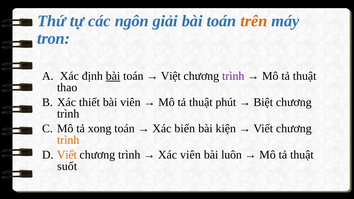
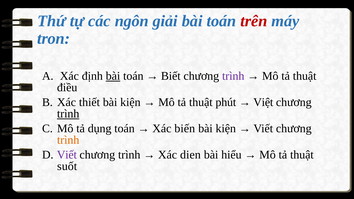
trên colour: orange -> red (254, 21)
Việt: Việt -> Biết (171, 76)
thao: thao -> điều (67, 88)
viên: viên -> kiện (130, 102)
Biệt: Biệt -> Việt (263, 102)
trình underline: none -> present (68, 114)
xong: xong -> dụng (100, 129)
Viết colour: orange -> purple (67, 155)
Xác viên: viên -> dien (190, 155)
luôn: luôn -> hiểu (231, 155)
